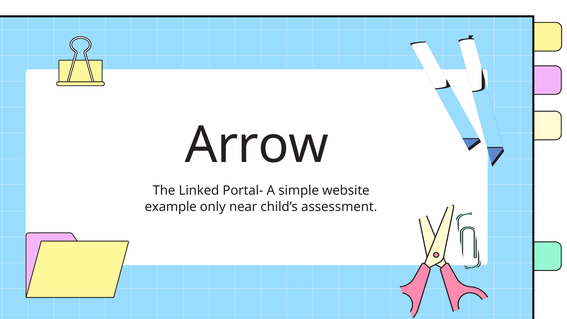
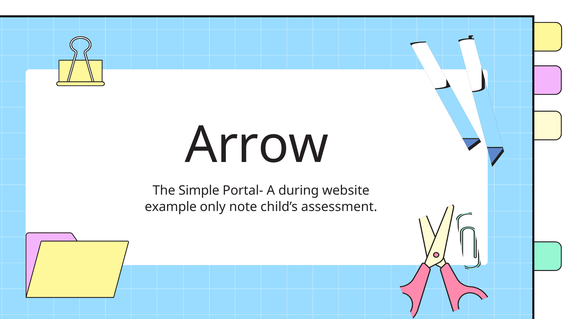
Linked: Linked -> Simple (199, 190)
simple: simple -> during (299, 190)
near: near -> note (243, 207)
